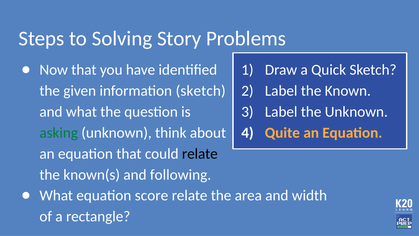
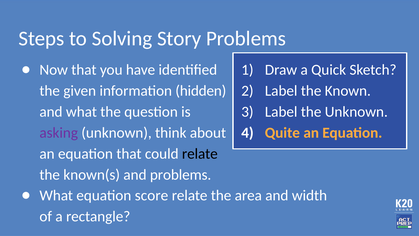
information sketch: sketch -> hidden (201, 91)
asking colour: green -> purple (59, 133)
and following: following -> problems (181, 174)
